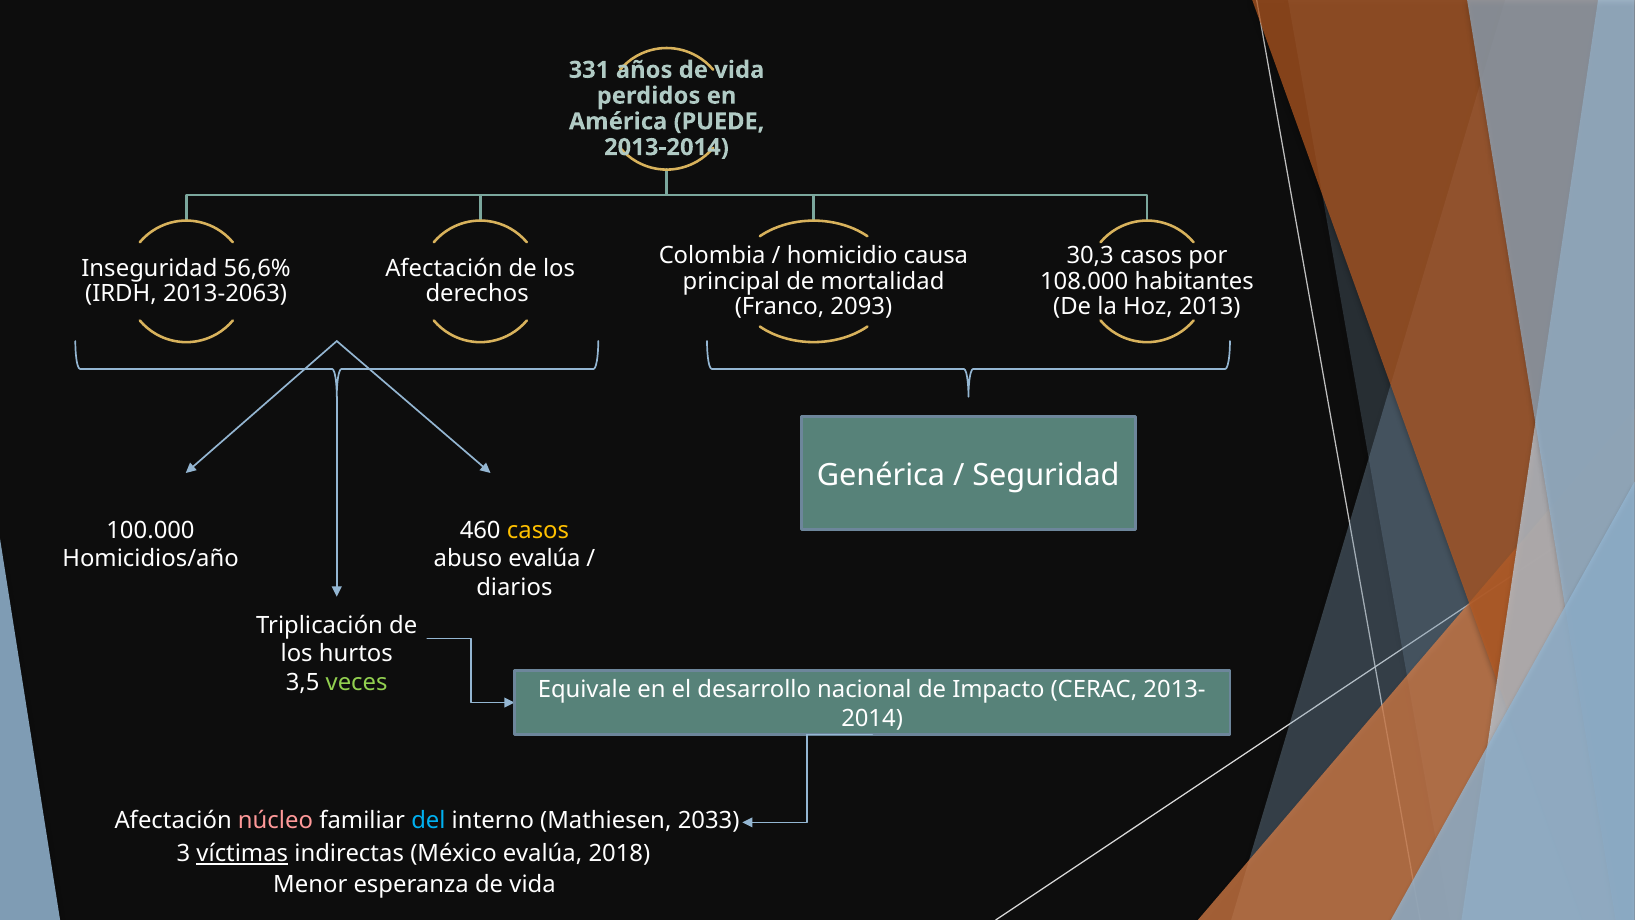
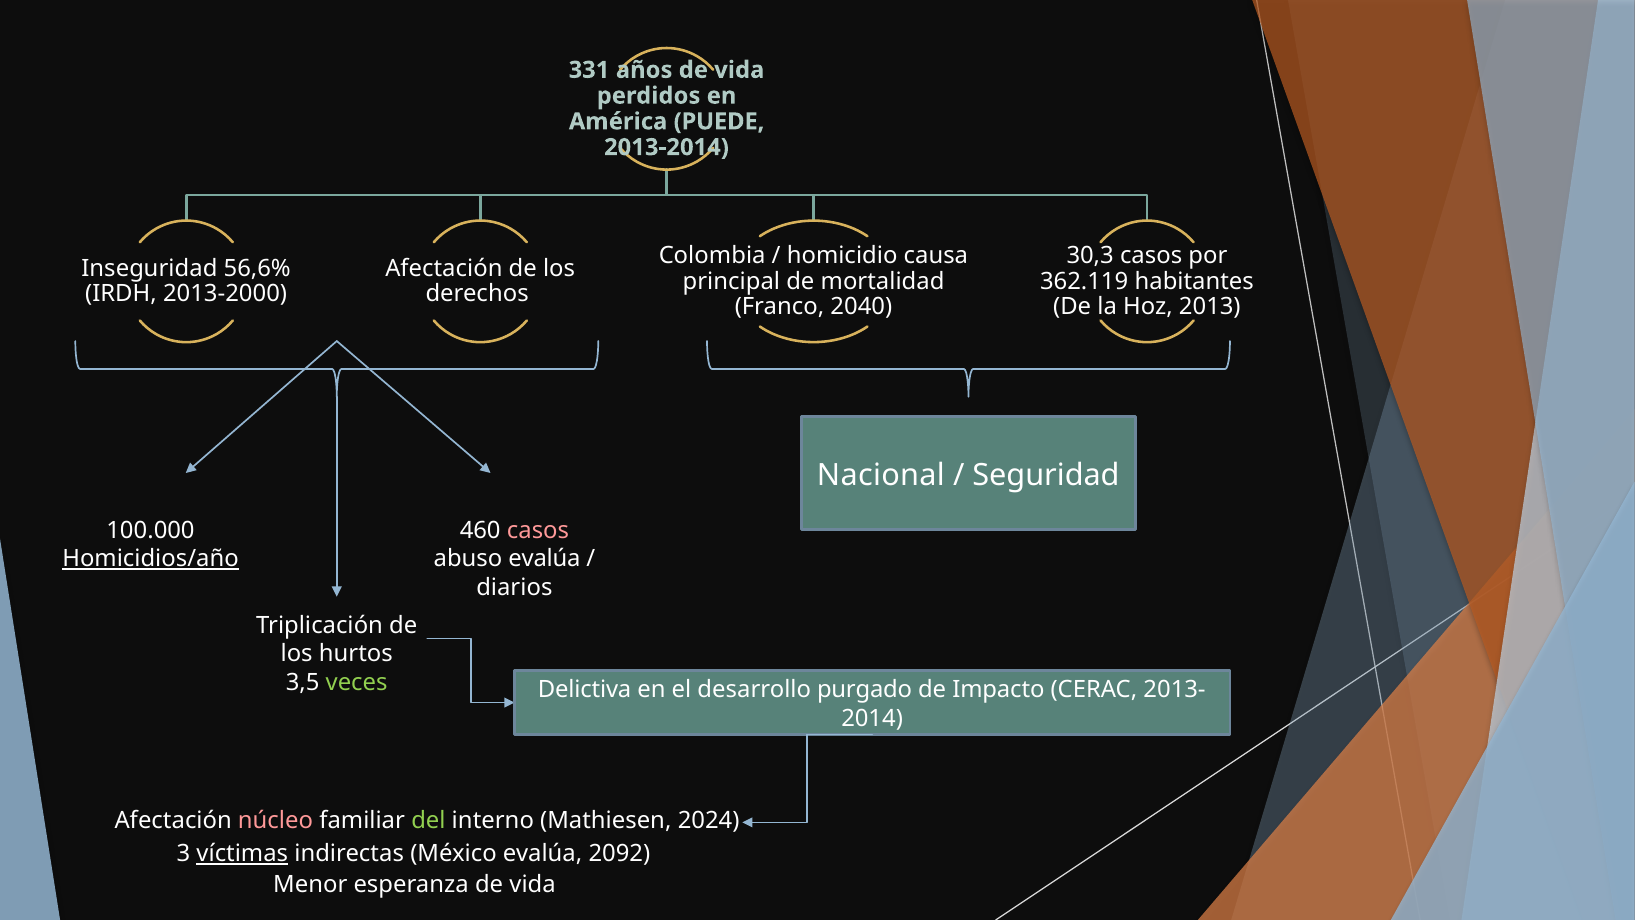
108.000: 108.000 -> 362.119 (1084, 281)
2013-2063: 2013-2063 -> 2013-2000 (225, 294)
2093: 2093 -> 2040 (861, 307)
Genérica: Genérica -> Nacional (881, 475)
casos colour: yellow -> pink (538, 530)
Homicidios/año underline: none -> present (151, 559)
Equivale: Equivale -> Delictiva (585, 690)
nacional: nacional -> purgado (865, 690)
del colour: light blue -> light green (428, 820)
2033: 2033 -> 2024 (709, 820)
2018: 2018 -> 2092 (619, 853)
